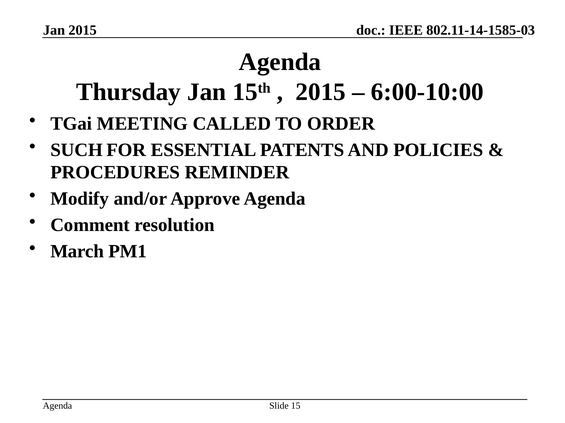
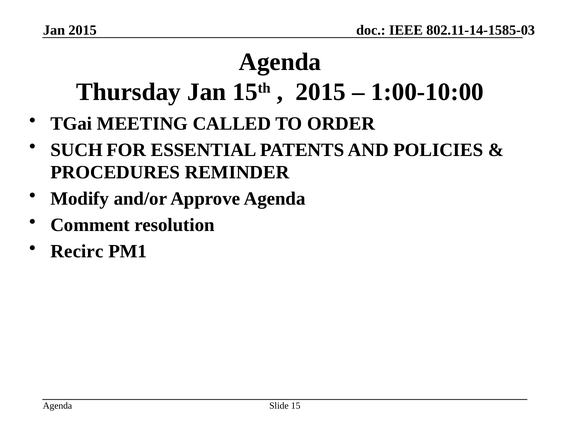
6:00-10:00: 6:00-10:00 -> 1:00-10:00 (427, 92)
March: March -> Recirc (77, 252)
